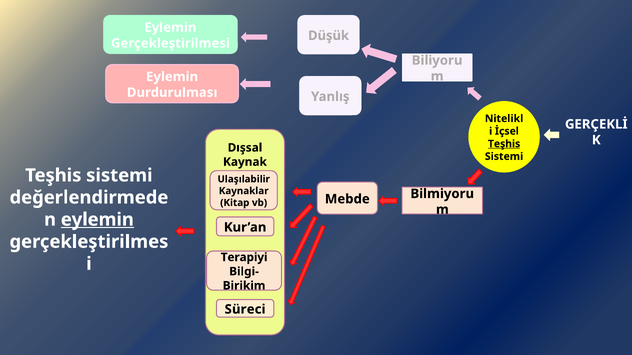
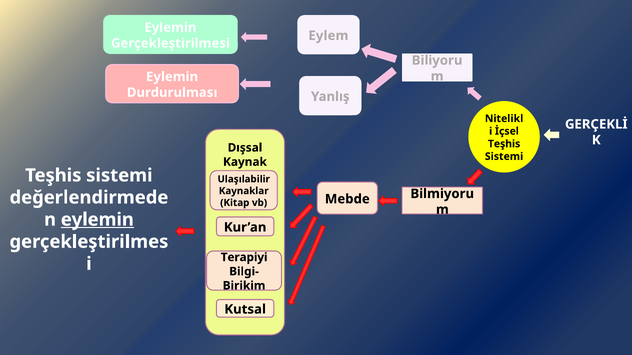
Düşük: Düşük -> Eylem (328, 36)
Teşhis underline: present -> none (504, 144)
Süreci: Süreci -> Kutsal (245, 310)
